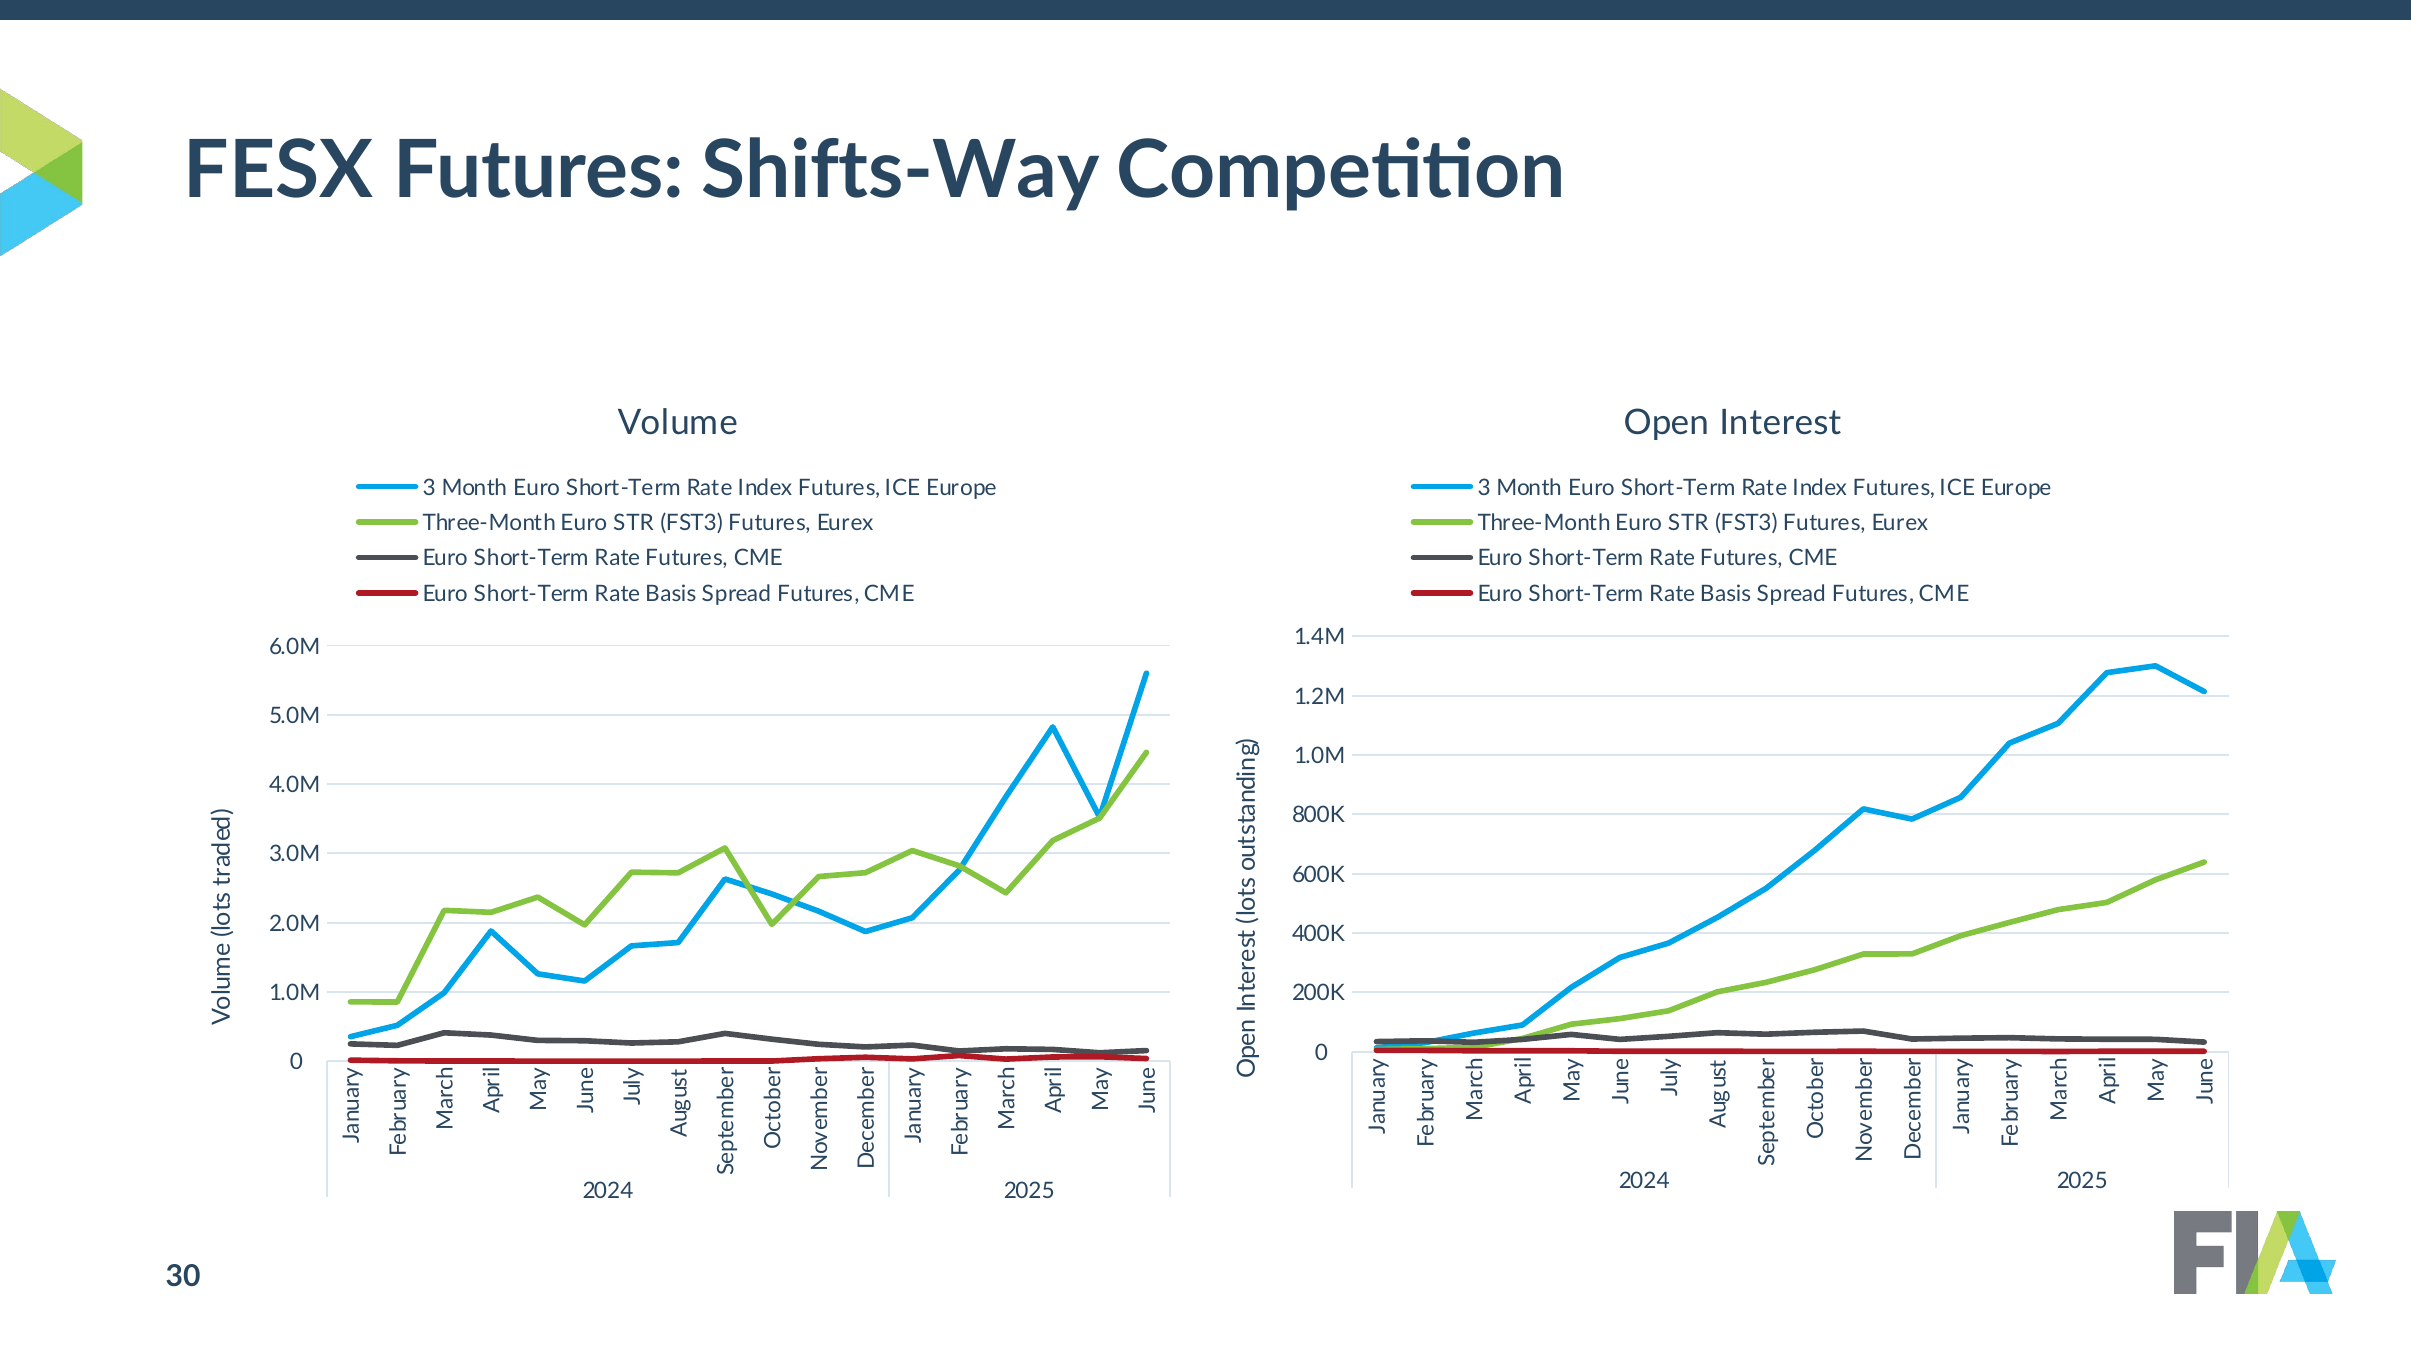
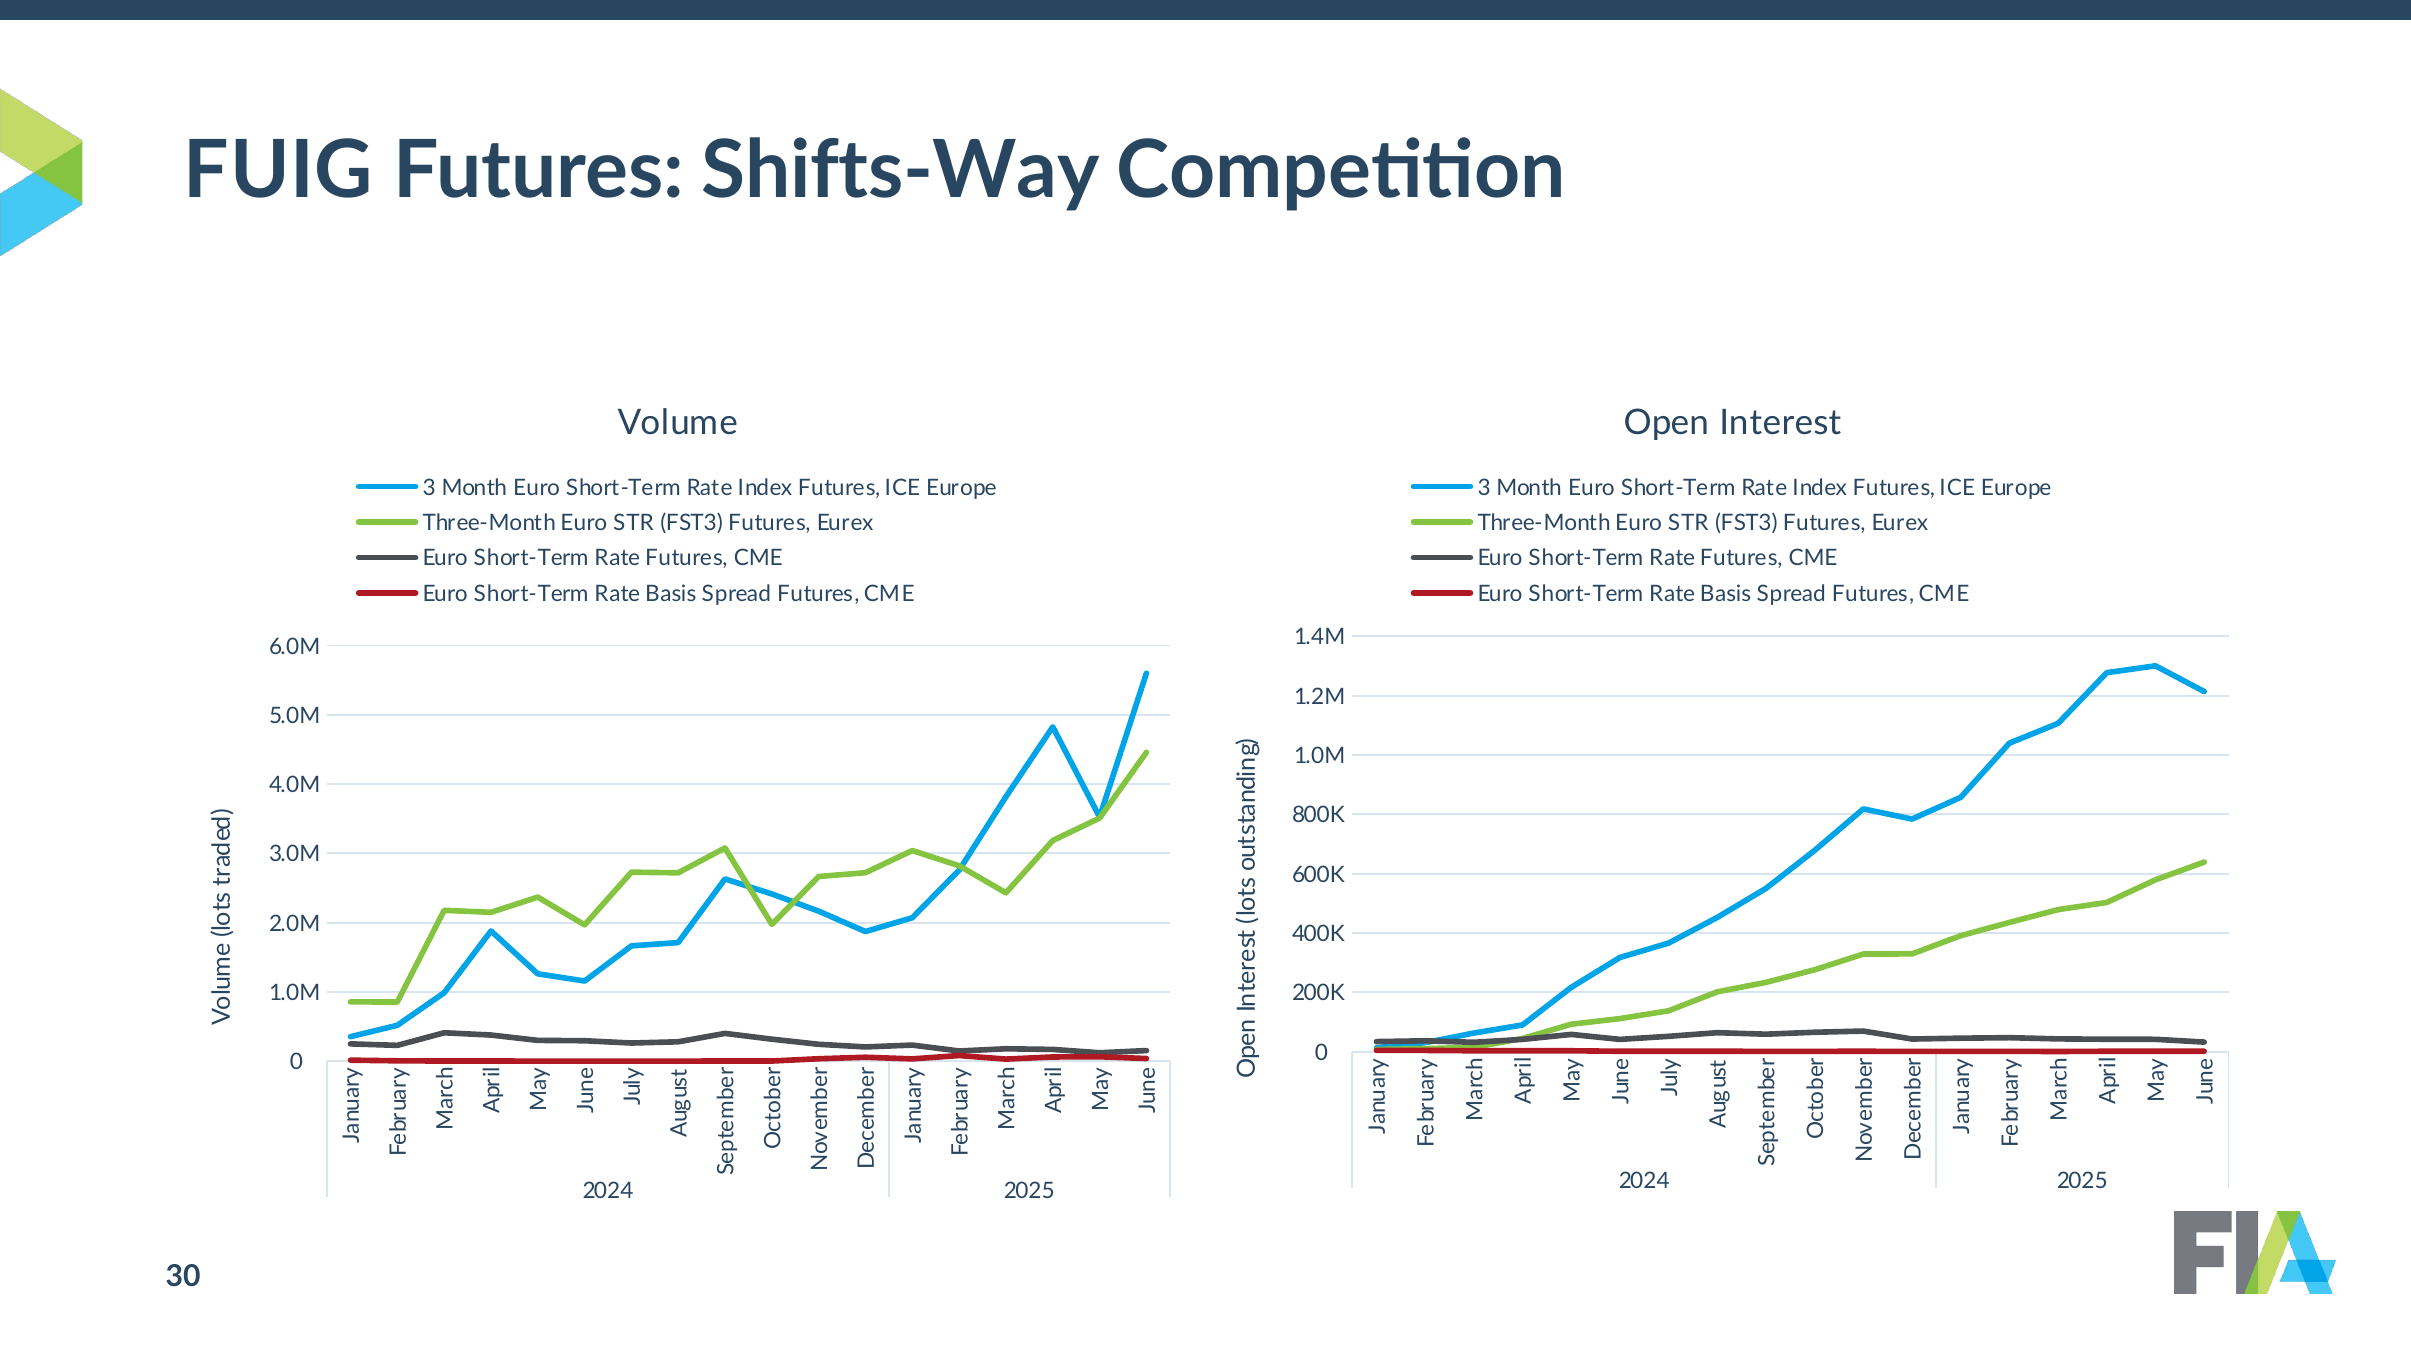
FESX: FESX -> FUIG (279, 171)
